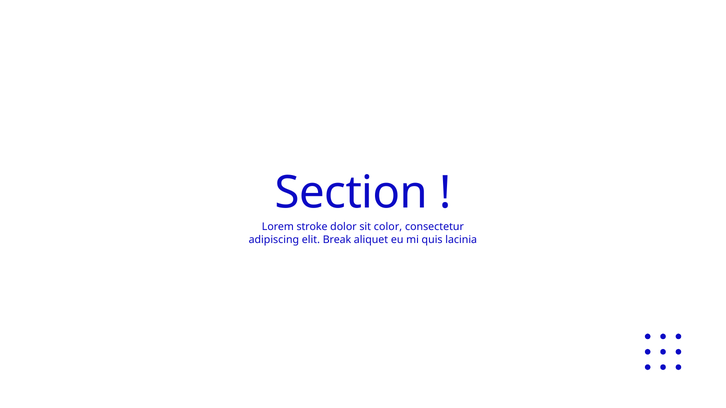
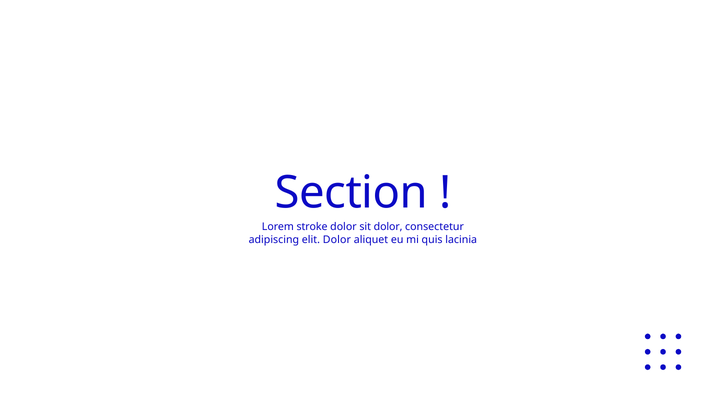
sit color: color -> dolor (388, 227)
elit Break: Break -> Dolor (337, 240)
